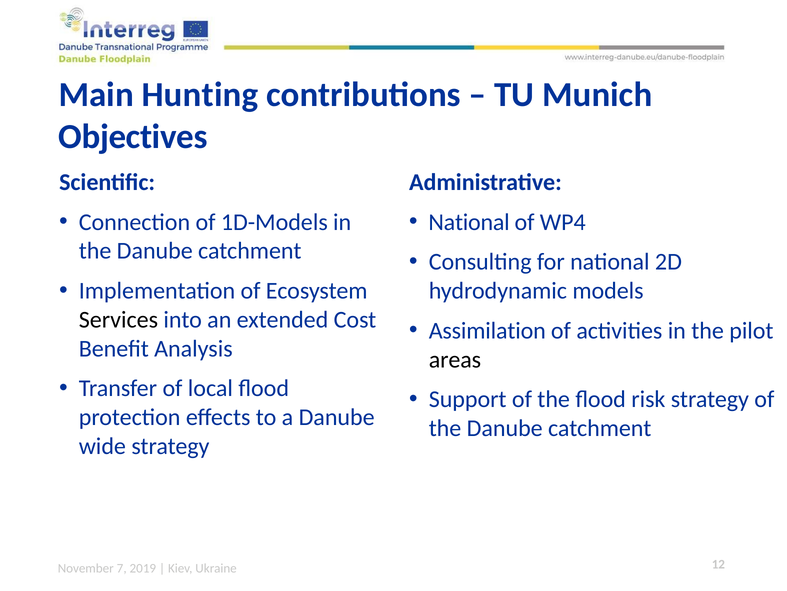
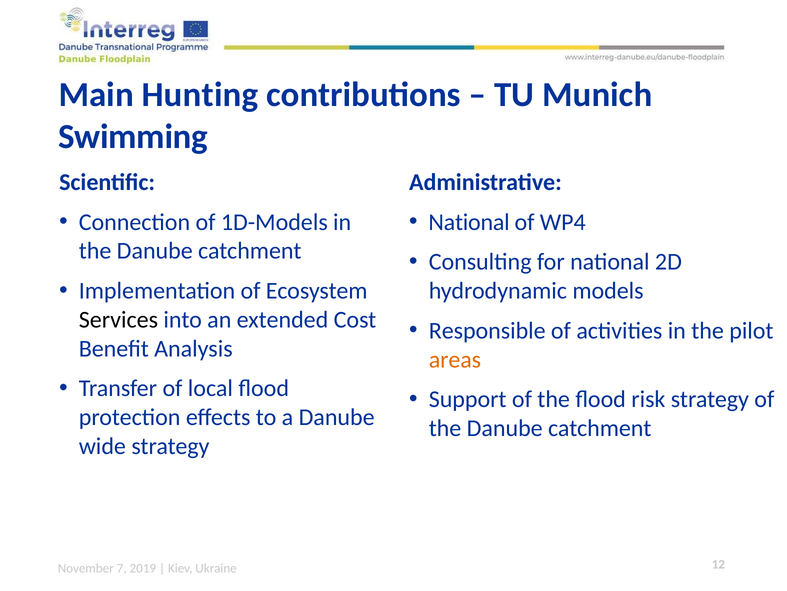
Objectives: Objectives -> Swimming (133, 136)
Assimilation: Assimilation -> Responsible (487, 330)
areas colour: black -> orange (455, 359)
